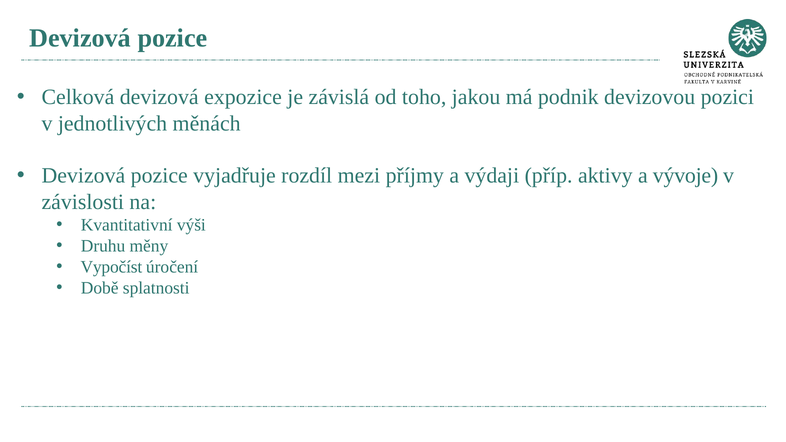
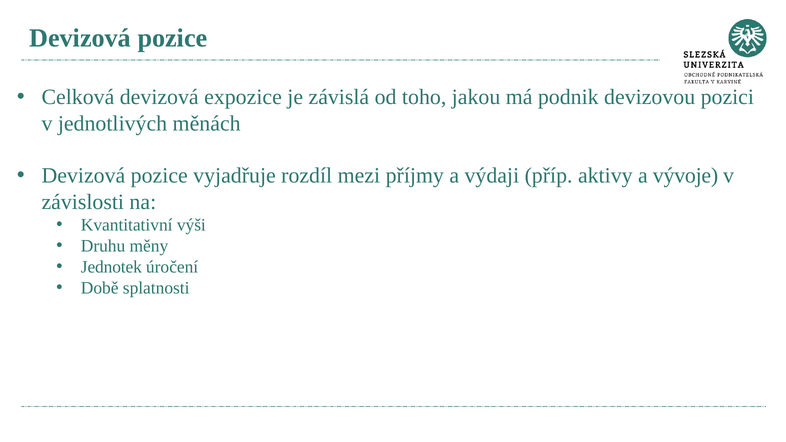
Vypočíst: Vypočíst -> Jednotek (111, 267)
